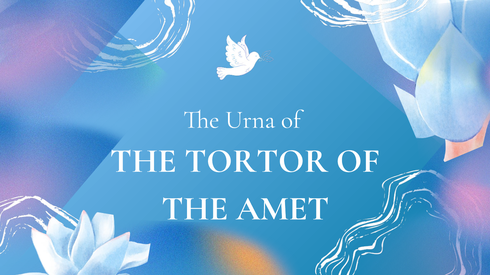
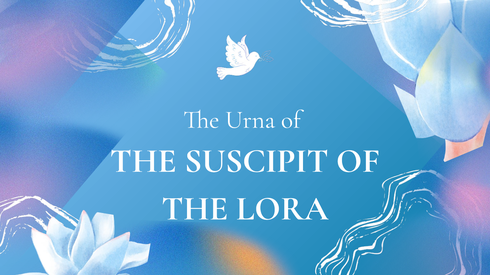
TORTOR: TORTOR -> SUSCIPIT (256, 161)
AMET: AMET -> LORA (282, 209)
